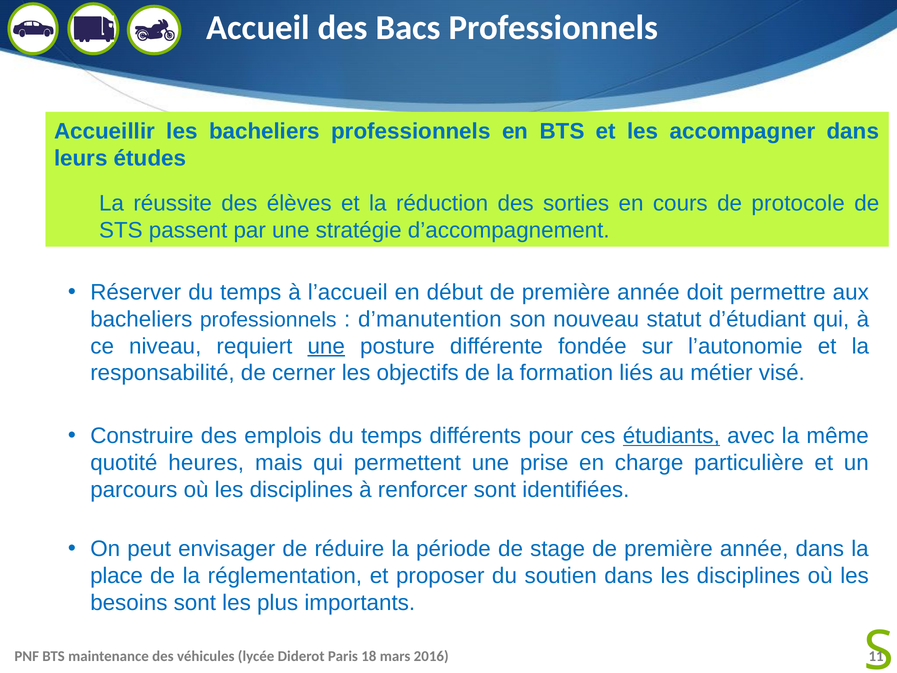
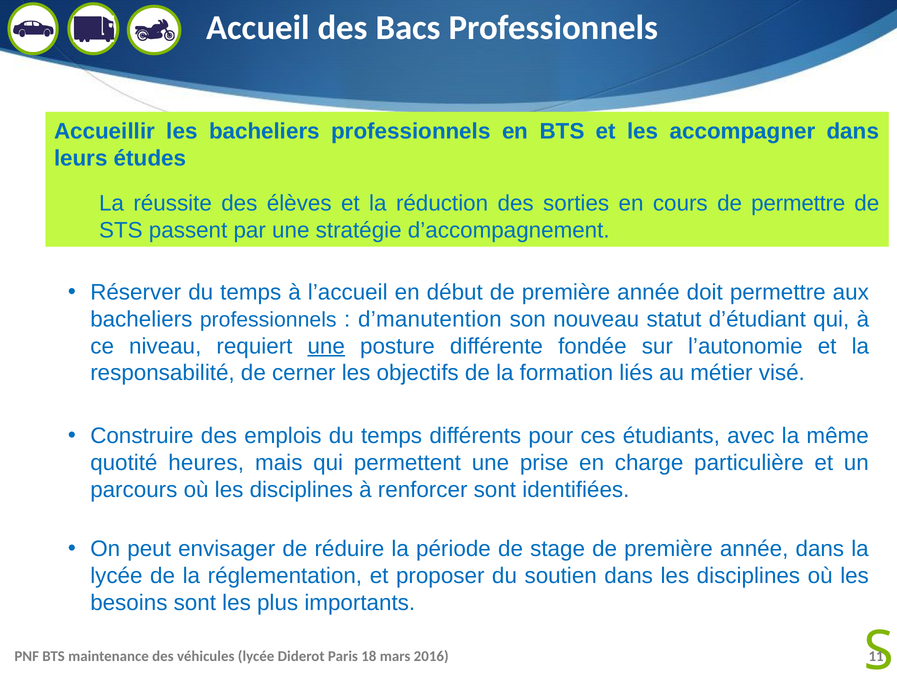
de protocole: protocole -> permettre (798, 203)
étudiants underline: present -> none (671, 436)
place: place -> lycée (116, 576)
